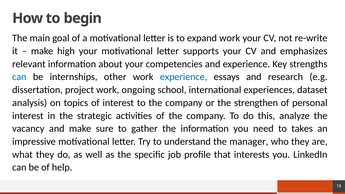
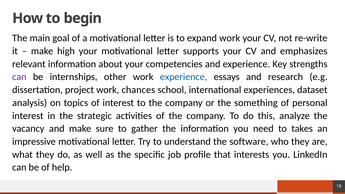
can colour: blue -> purple (19, 77)
ongoing: ongoing -> chances (138, 90)
strengthen: strengthen -> something (256, 103)
manager: manager -> software (249, 142)
